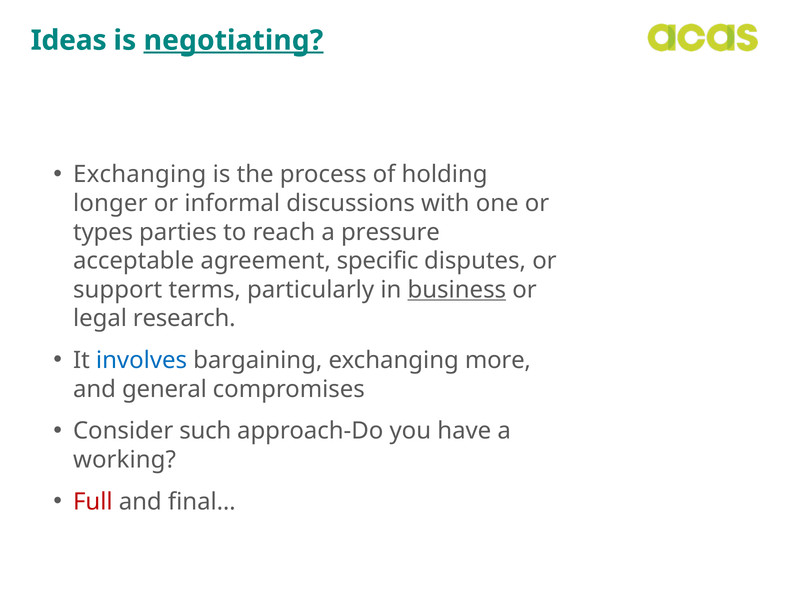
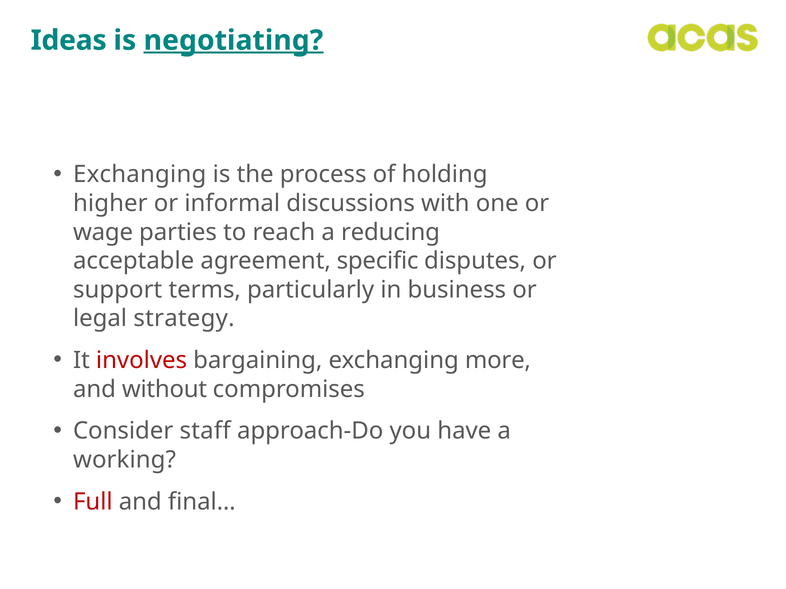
longer: longer -> higher (110, 204)
types: types -> wage (103, 232)
pressure: pressure -> reducing (390, 232)
business underline: present -> none (457, 290)
research: research -> strategy (184, 319)
involves colour: blue -> red (142, 361)
general: general -> without (164, 389)
such: such -> staff (205, 431)
